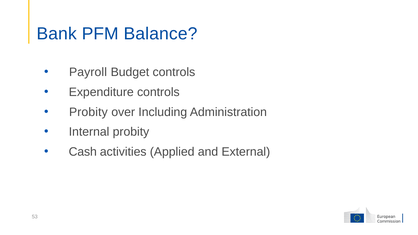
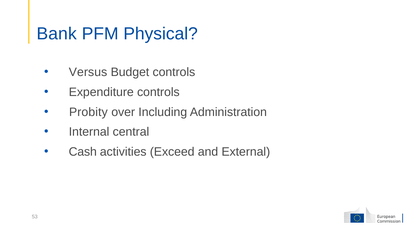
Balance: Balance -> Physical (161, 34)
Payroll: Payroll -> Versus (88, 72)
Internal probity: probity -> central (131, 132)
Applied: Applied -> Exceed (172, 152)
